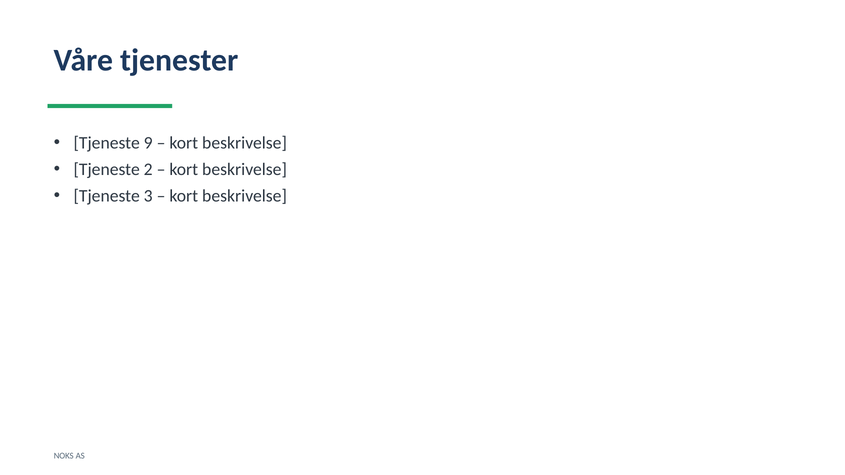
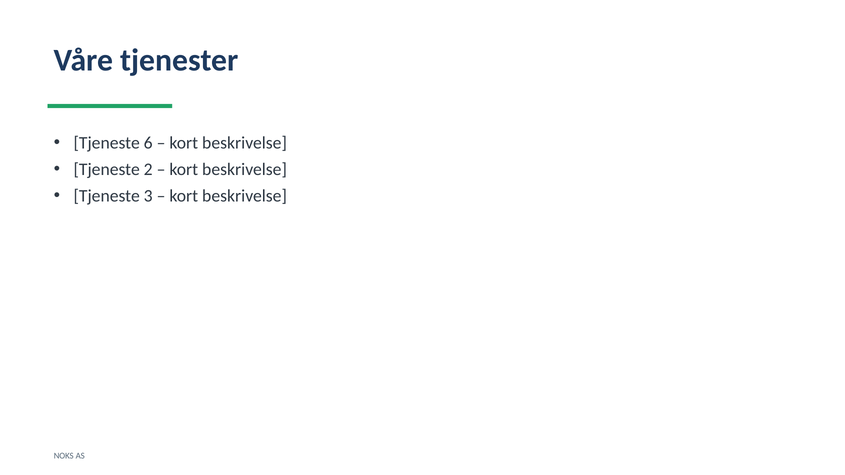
9: 9 -> 6 (148, 143)
